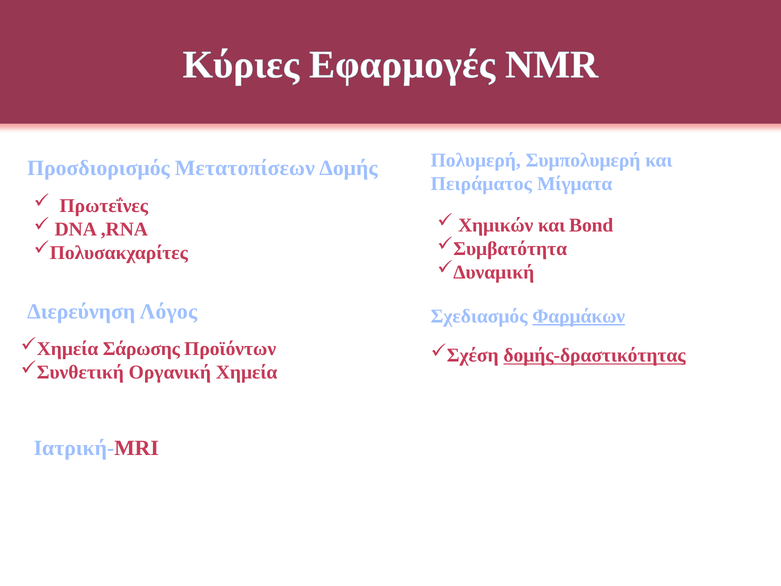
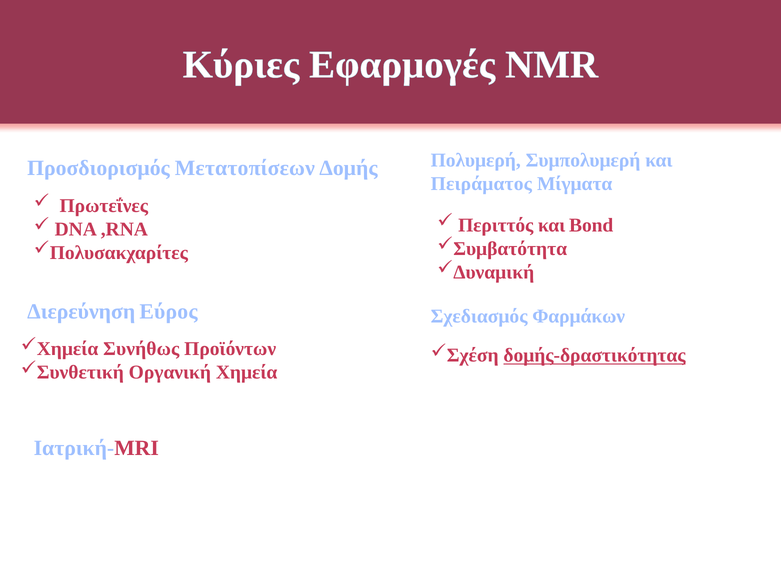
Χημικών: Χημικών -> Περιττός (496, 225)
Λόγος: Λόγος -> Εύρος (168, 311)
Φαρμάκων underline: present -> none (579, 316)
Σάρωσης: Σάρωσης -> Συνήθως (141, 349)
